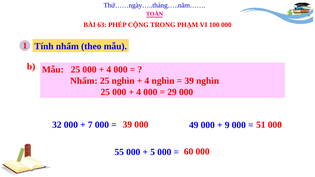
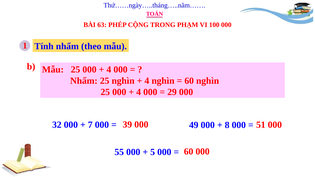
39: 39 -> 60 (189, 81)
9: 9 -> 8 (227, 125)
